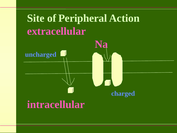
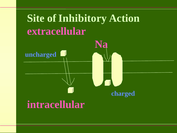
Peripheral: Peripheral -> Inhibitory (83, 18)
